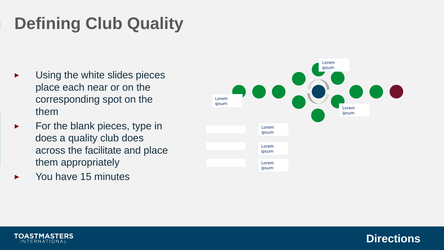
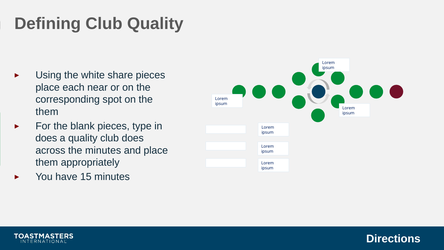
slides: slides -> share (120, 75)
the facilitate: facilitate -> minutes (103, 150)
